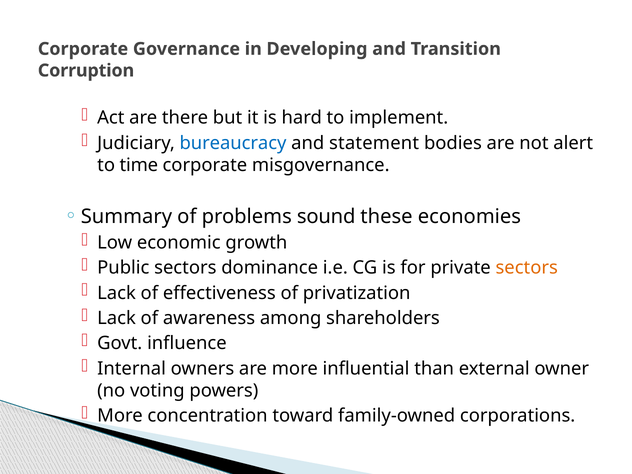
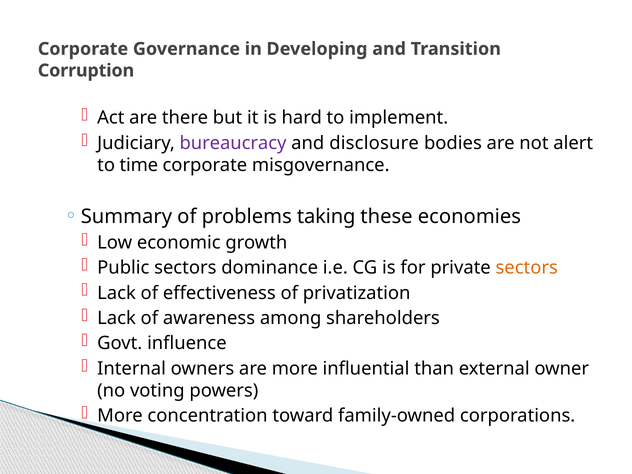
bureaucracy colour: blue -> purple (233, 143)
statement: statement -> disclosure (374, 143)
sound: sound -> taking (326, 216)
